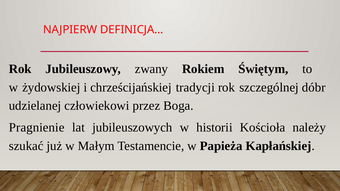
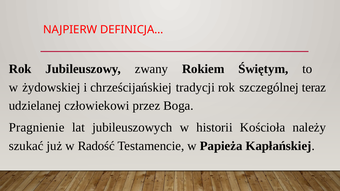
dóbr: dóbr -> teraz (314, 87)
Małym: Małym -> Radość (96, 146)
